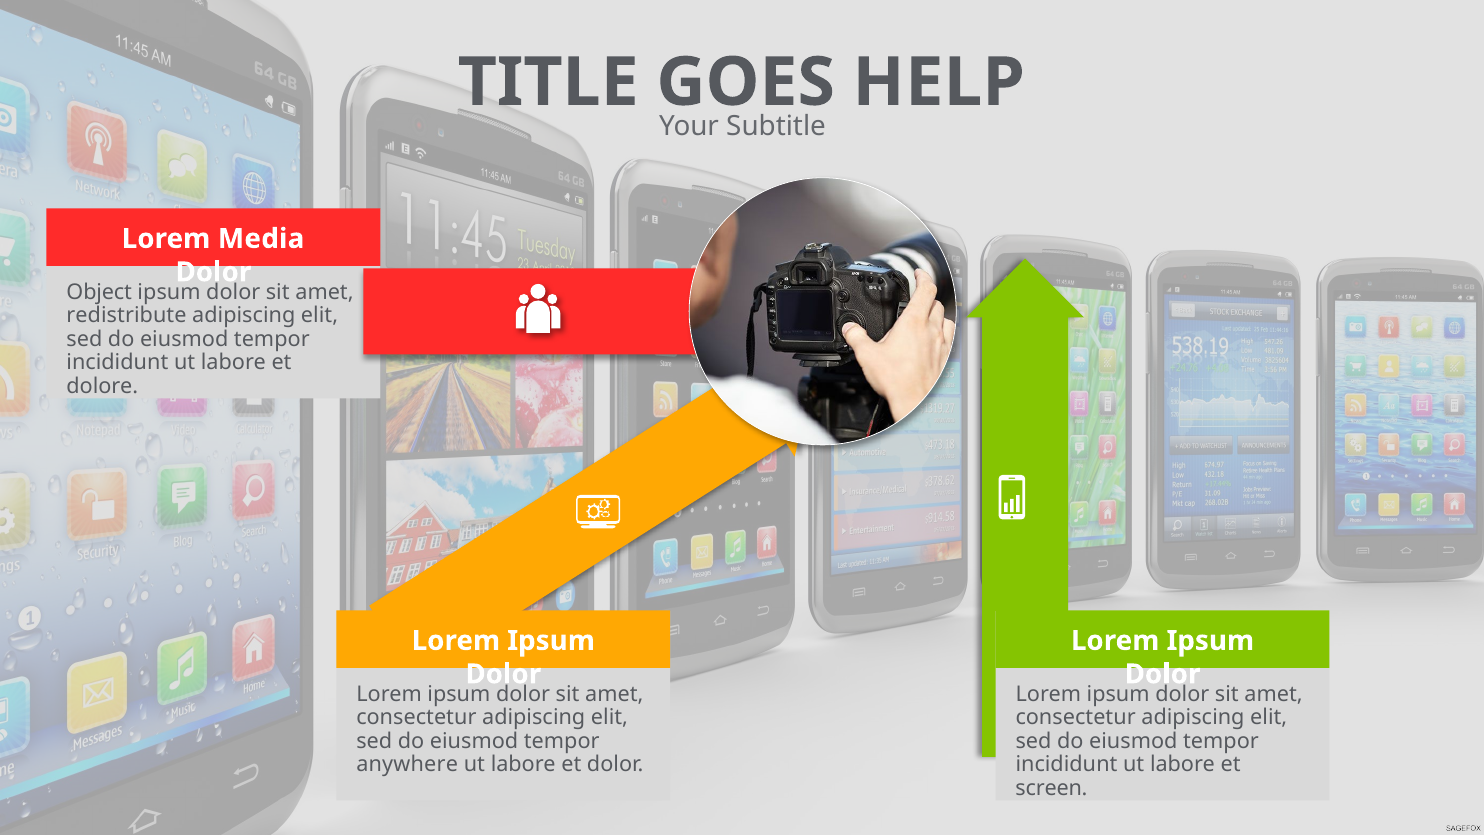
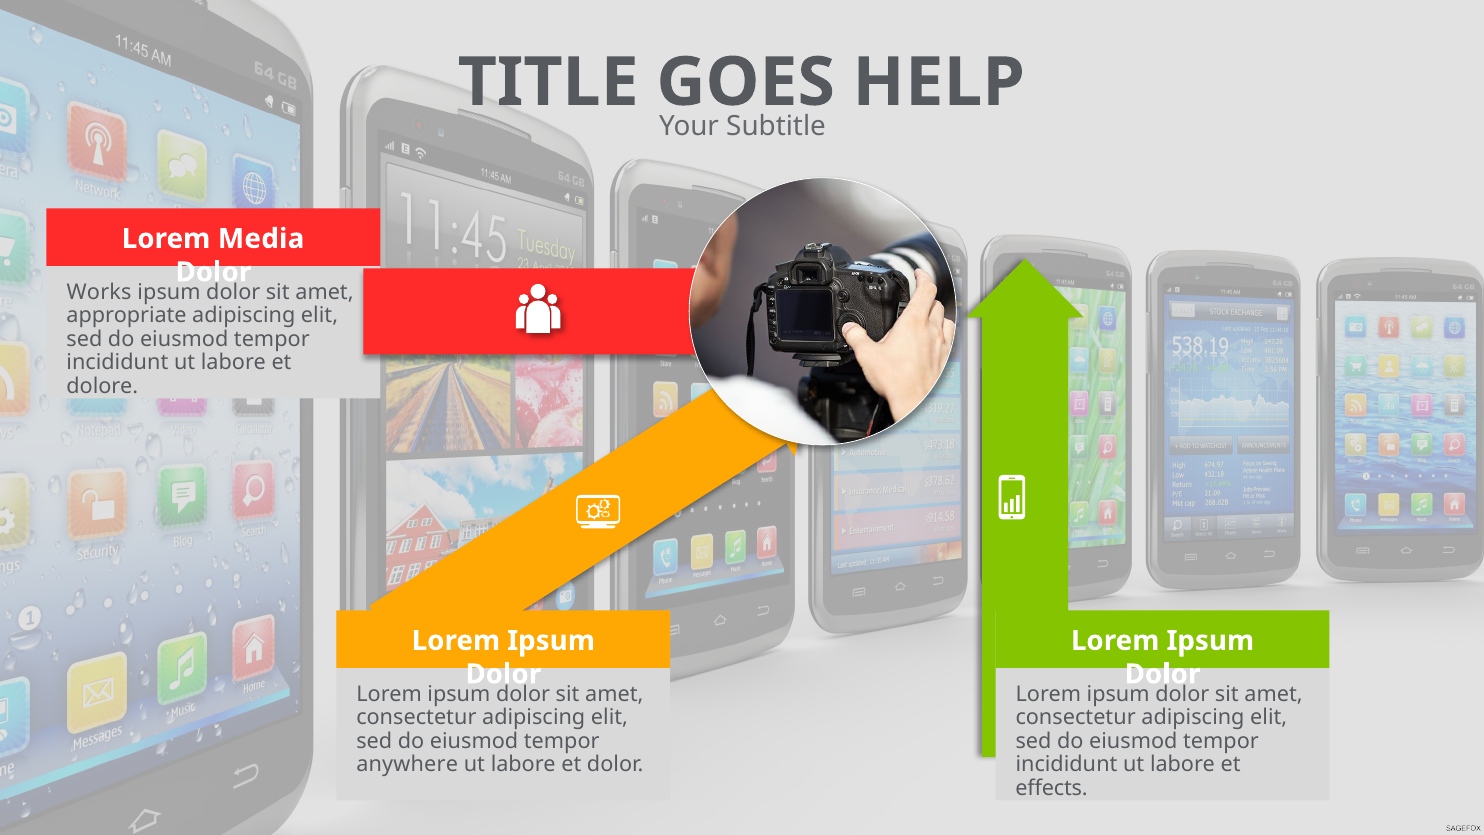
Object: Object -> Works (99, 292)
redistribute: redistribute -> appropriate (127, 316)
screen: screen -> effects (1051, 788)
